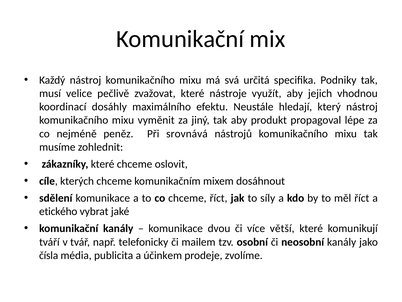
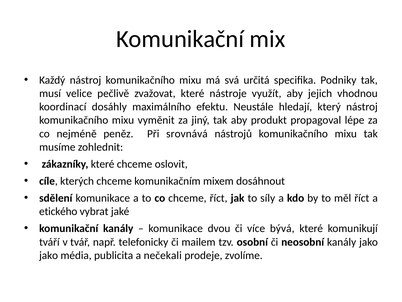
větší: větší -> bývá (282, 228)
čísla: čísla -> jako (49, 255)
účinkem: účinkem -> nečekali (163, 255)
